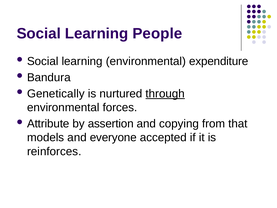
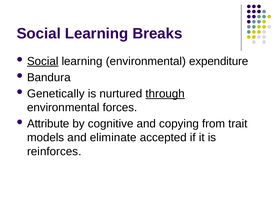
People: People -> Breaks (157, 34)
Social underline: none -> present (43, 61)
assertion: assertion -> cognitive (111, 124)
that: that -> trait (238, 124)
everyone: everyone -> eliminate (113, 137)
